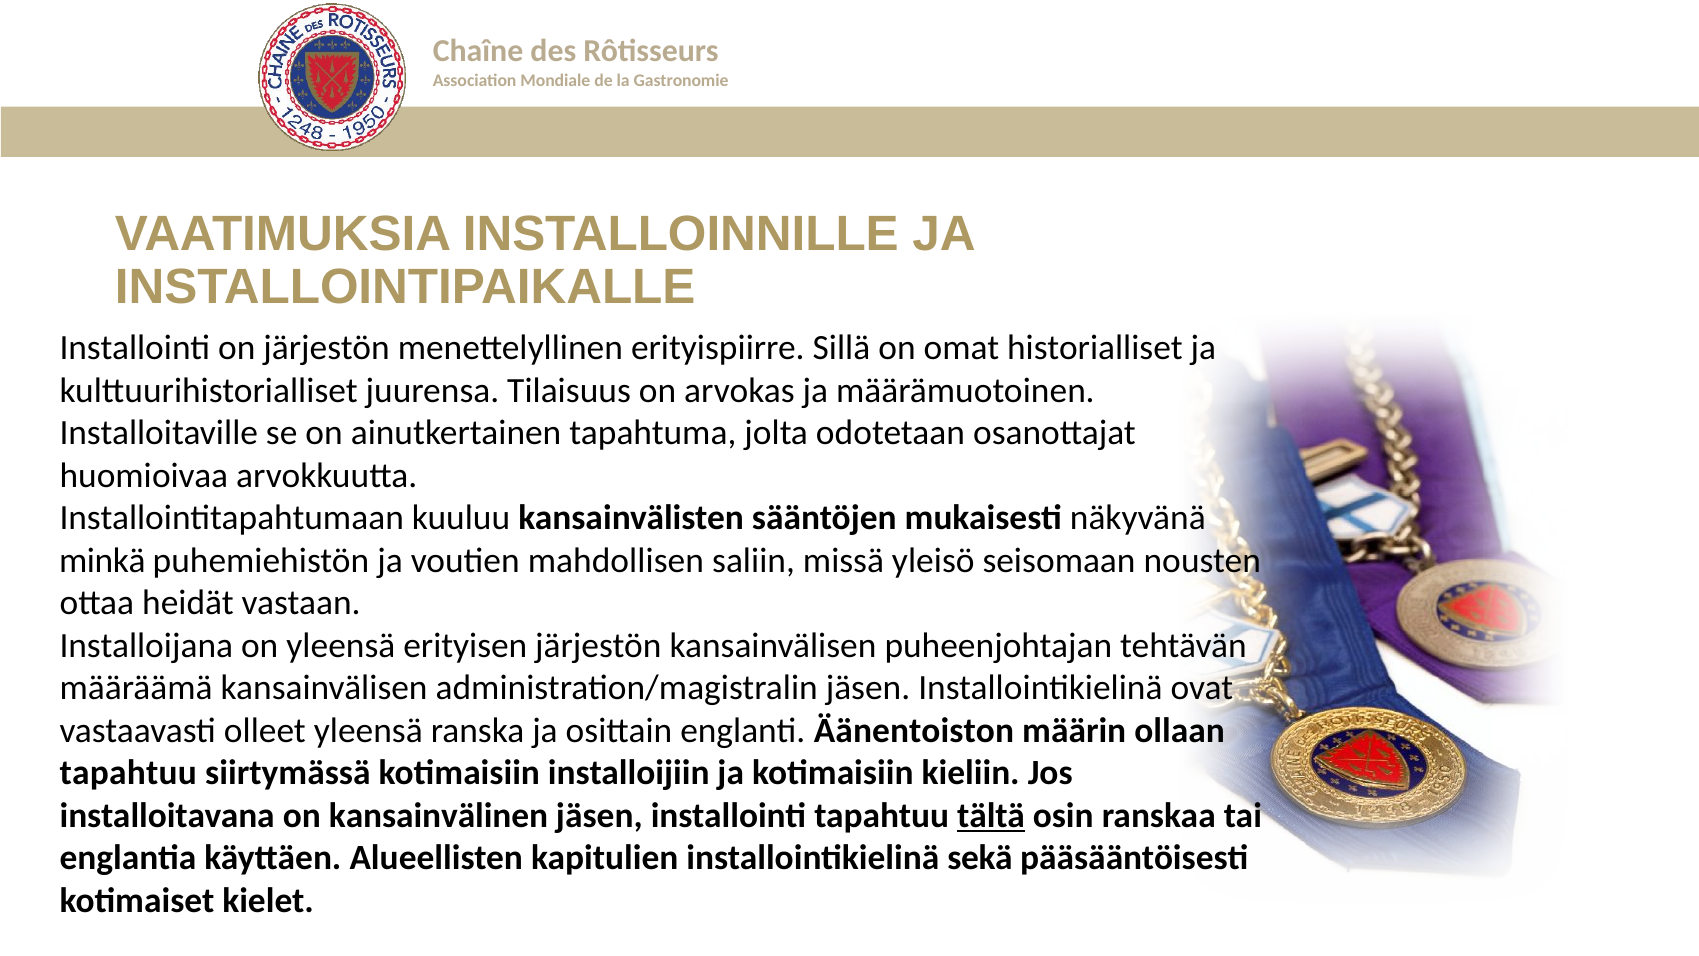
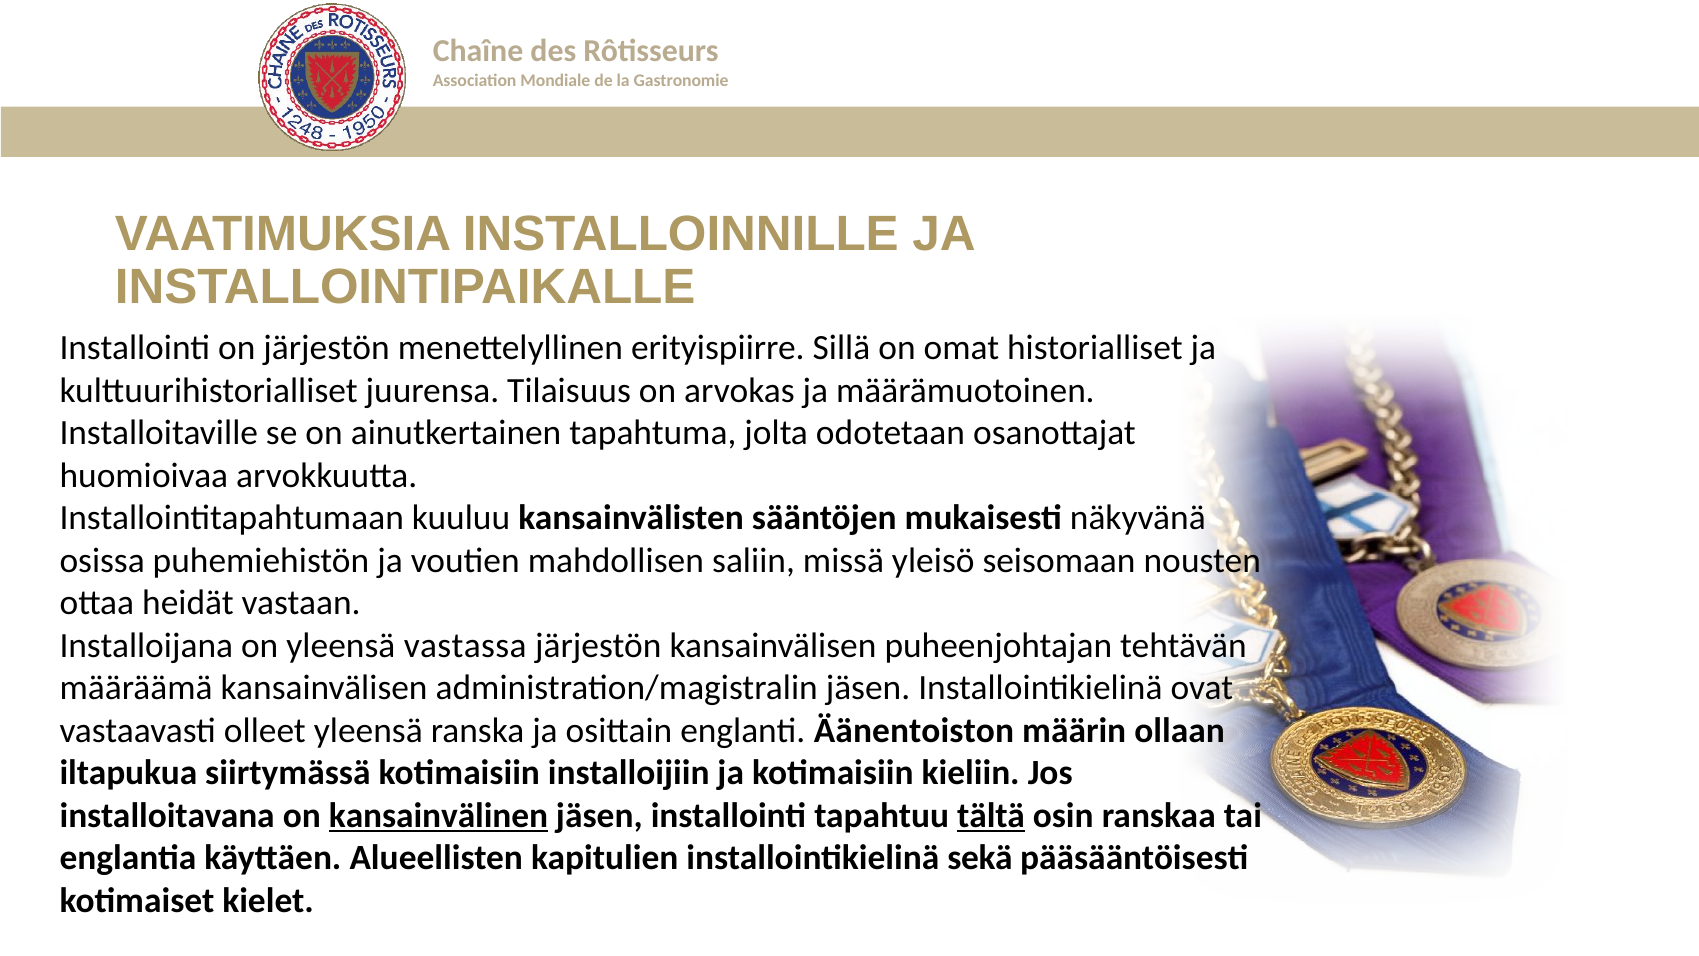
minkä: minkä -> osissa (102, 560)
erityisen: erityisen -> vastassa (465, 645)
tapahtuu: tapahtuu -> iltapukua (128, 773)
kansainvälinen underline: none -> present (438, 815)
